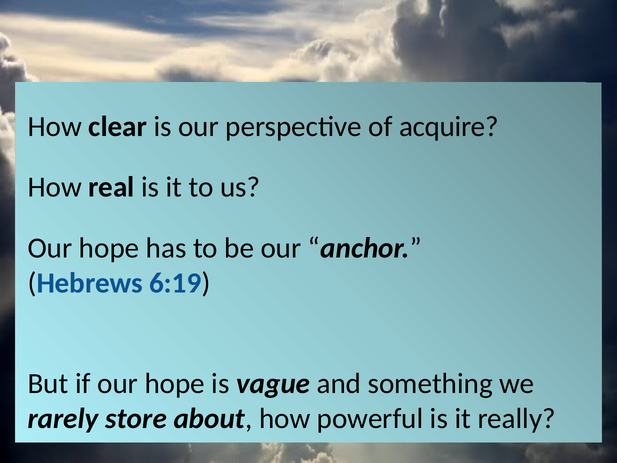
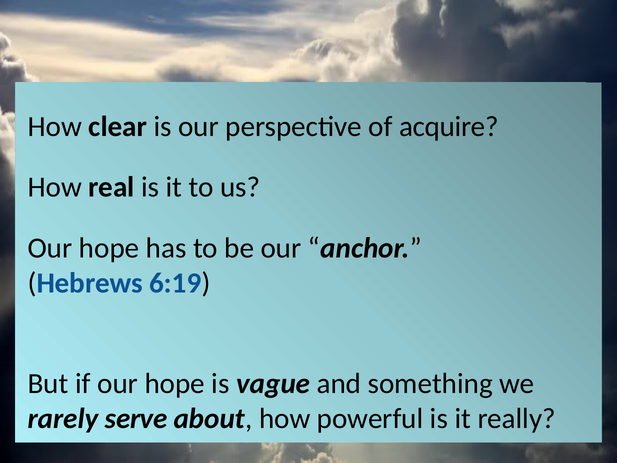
store: store -> serve (136, 418)
